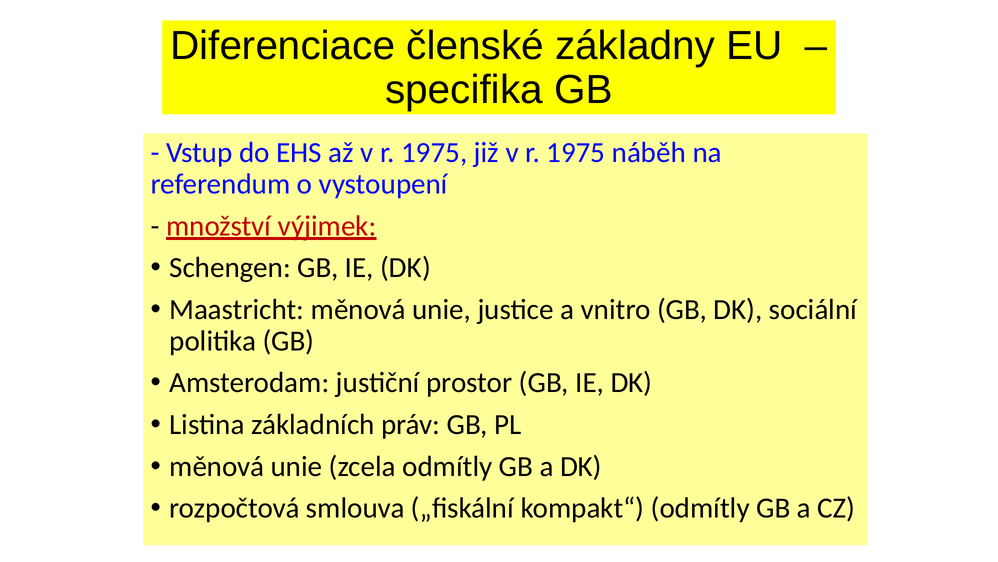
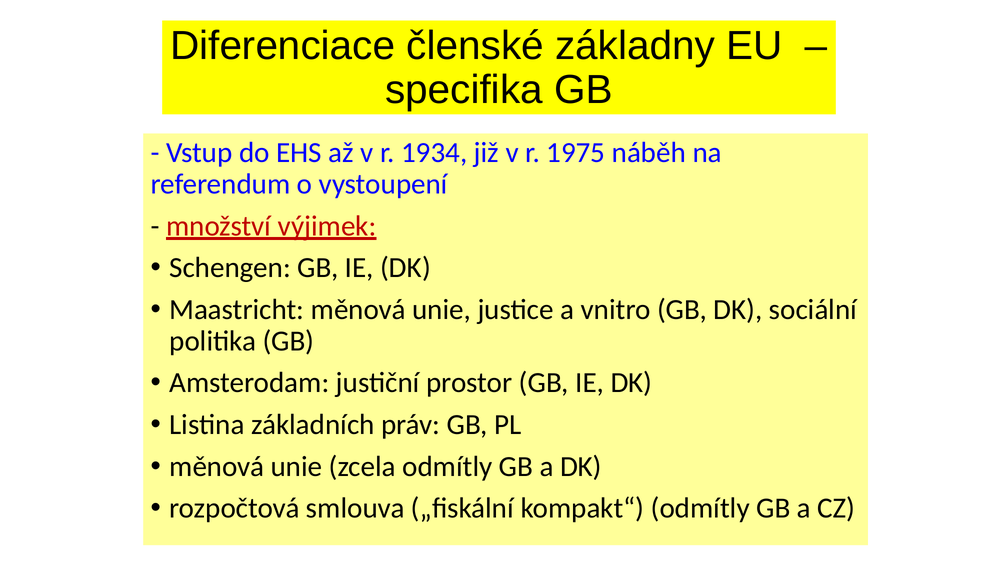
až v r 1975: 1975 -> 1934 (434, 153)
